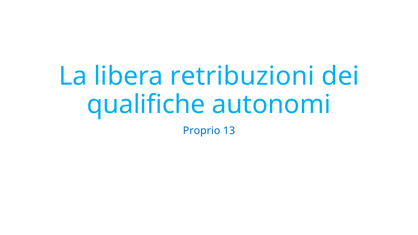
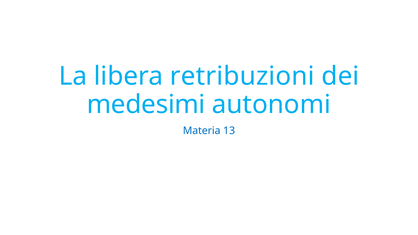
qualifiche: qualifiche -> medesimi (146, 104)
Proprio: Proprio -> Materia (202, 131)
